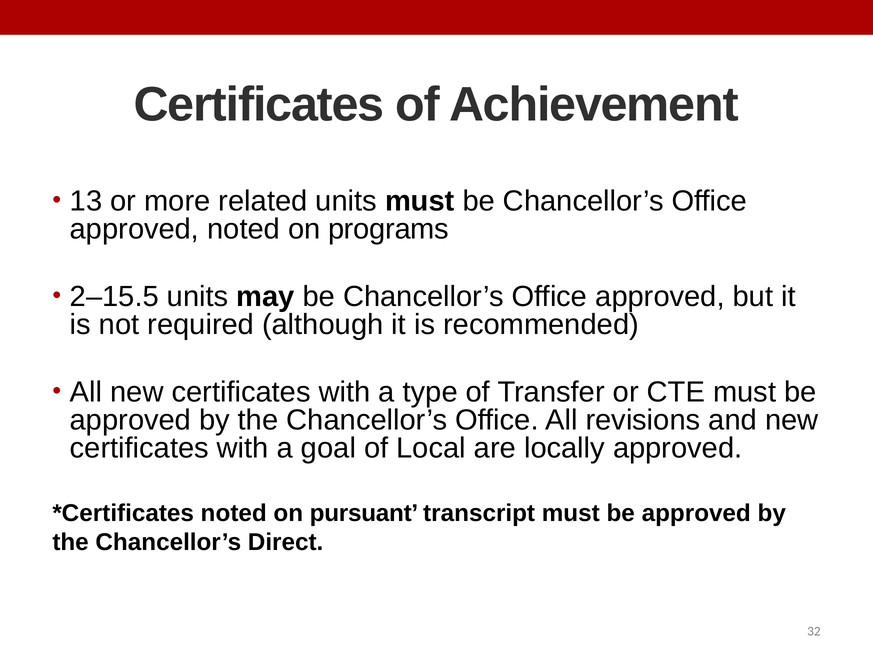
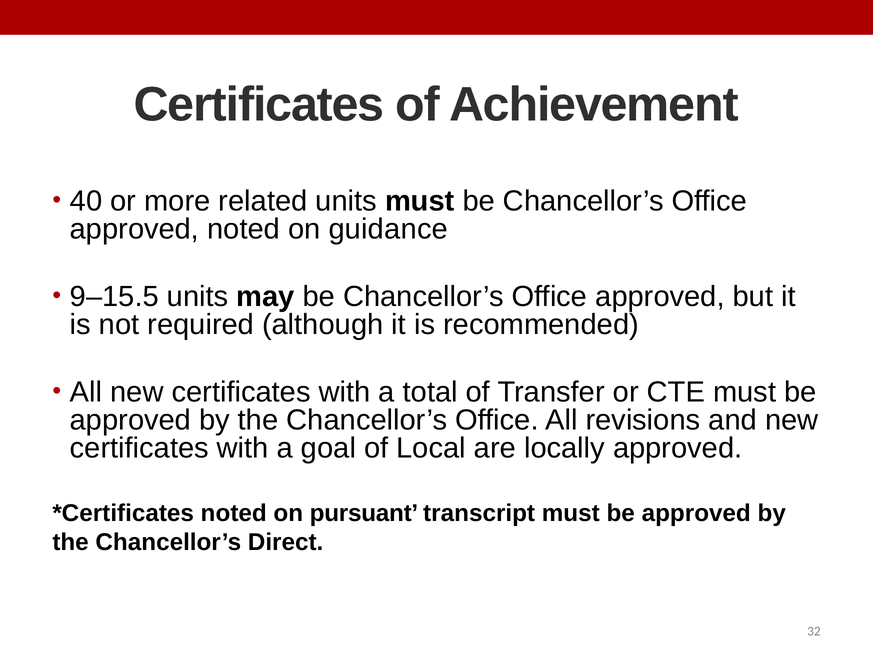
13: 13 -> 40 (86, 201)
programs: programs -> guidance (388, 229)
2–15.5: 2–15.5 -> 9–15.5 (114, 297)
type: type -> total (430, 392)
